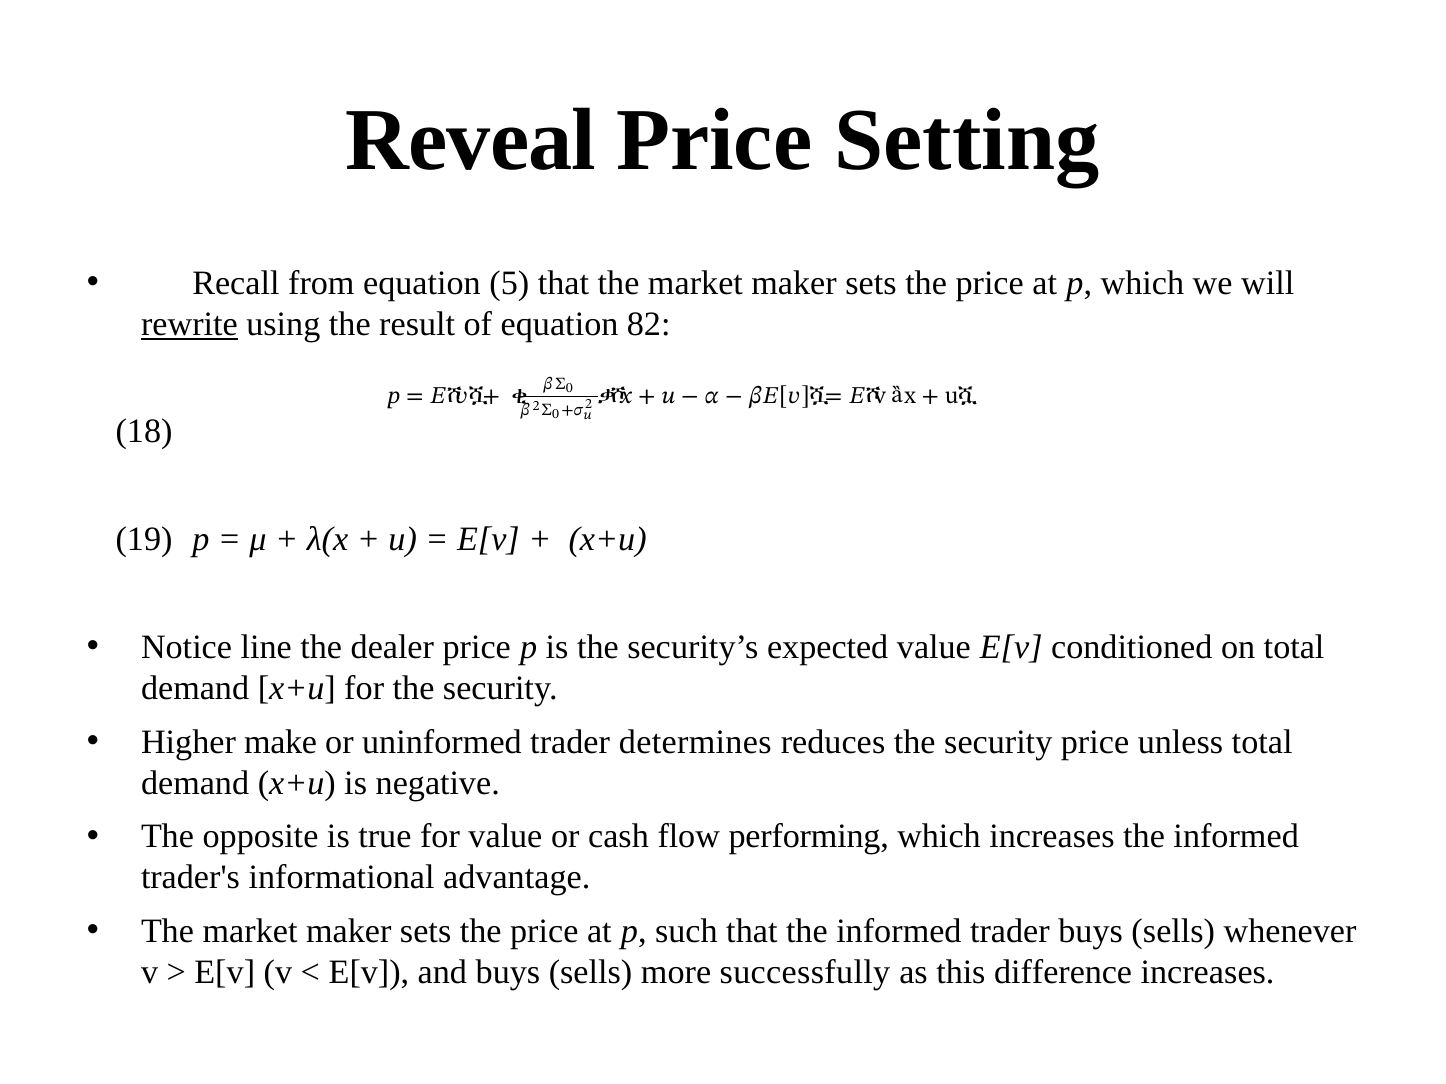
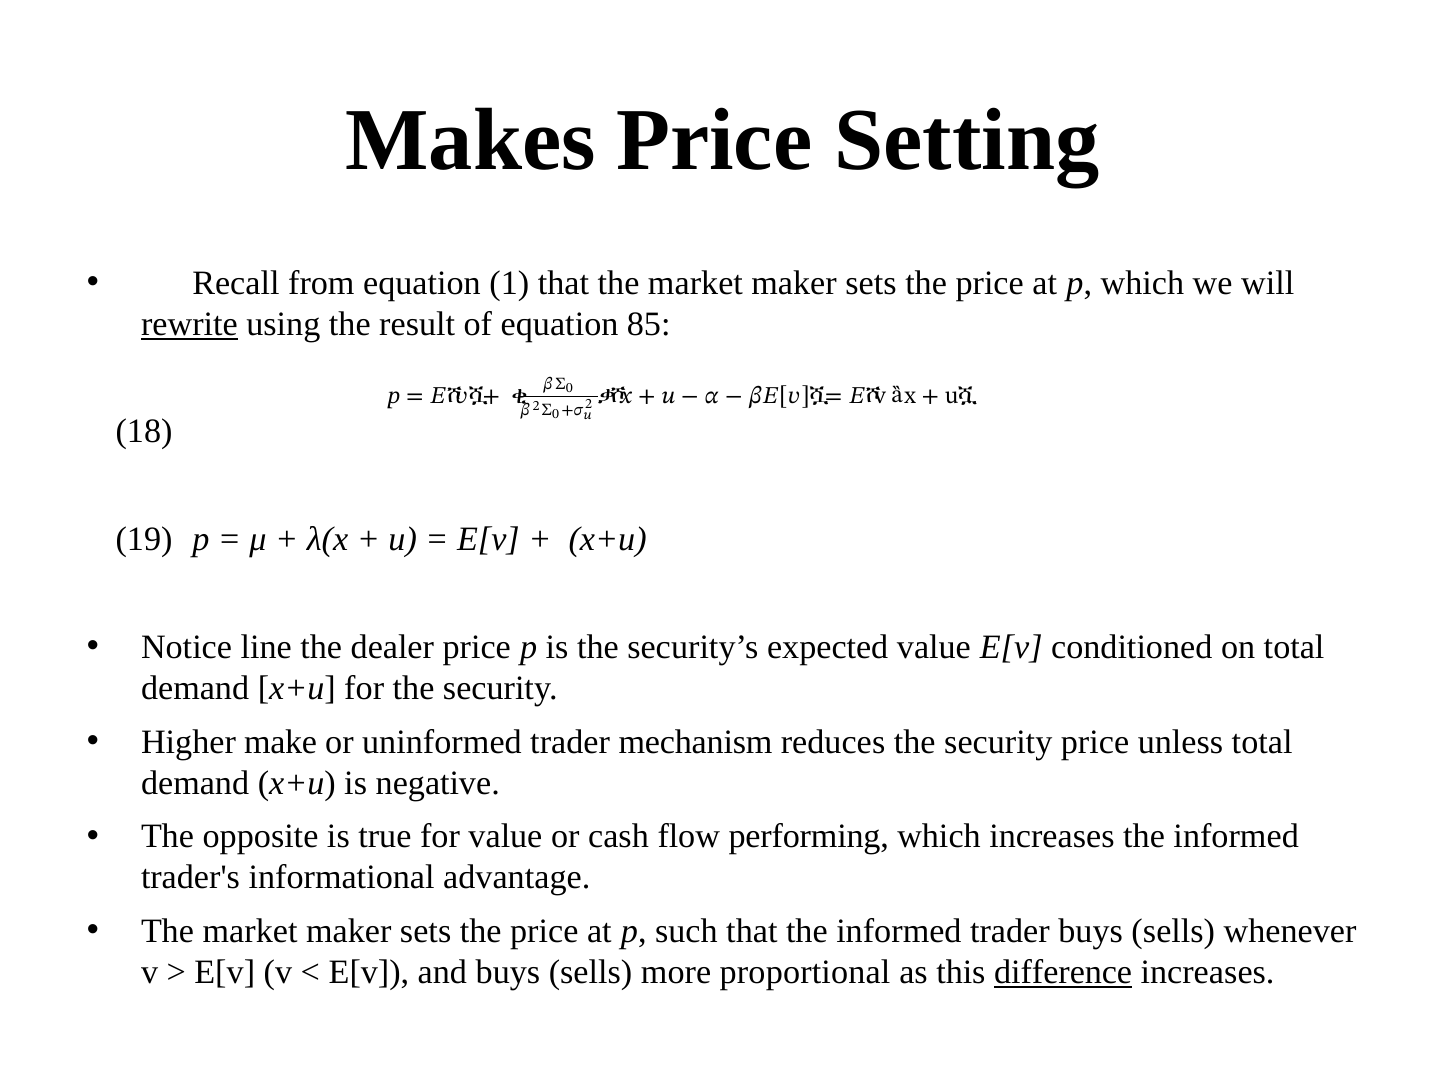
Reveal: Reveal -> Makes (471, 140)
5: 5 -> 1 (509, 283)
82: 82 -> 85 (649, 324)
determines: determines -> mechanism (696, 742)
successfully: successfully -> proportional (805, 973)
difference underline: none -> present (1063, 973)
